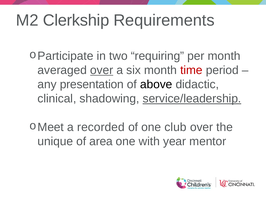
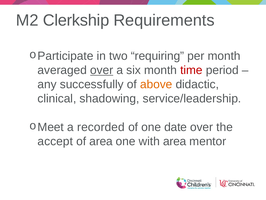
presentation: presentation -> successfully (92, 84)
above colour: black -> orange (156, 84)
service/leadership underline: present -> none (192, 98)
club: club -> date (176, 127)
unique: unique -> accept (55, 141)
with year: year -> area (175, 141)
